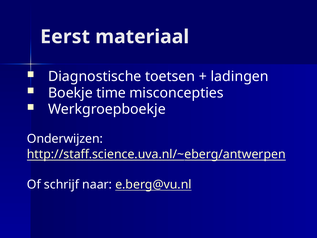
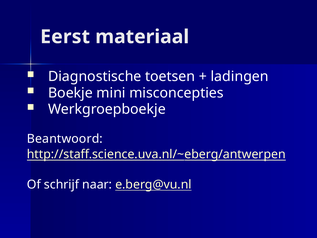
time: time -> mini (111, 93)
Onderwijzen: Onderwijzen -> Beantwoord (65, 139)
